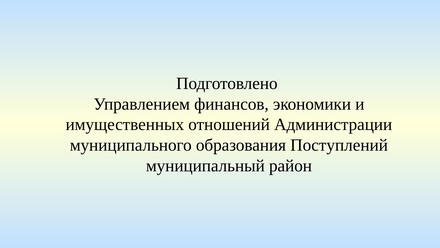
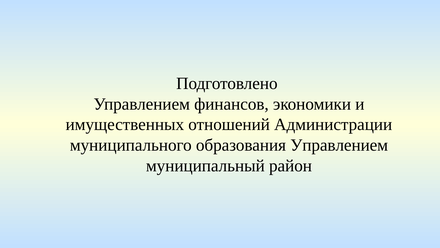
образования Поступлений: Поступлений -> Управлением (339, 145)
